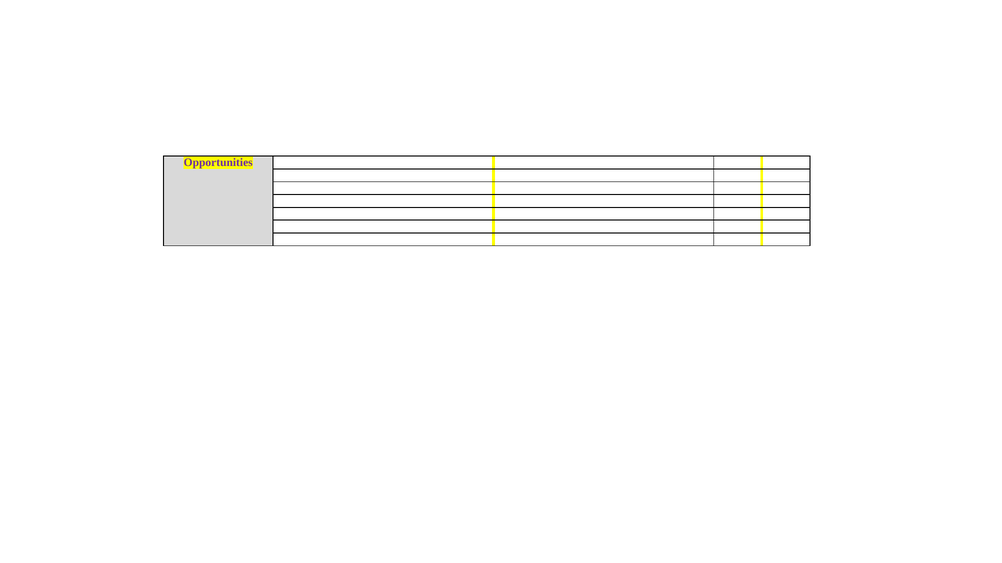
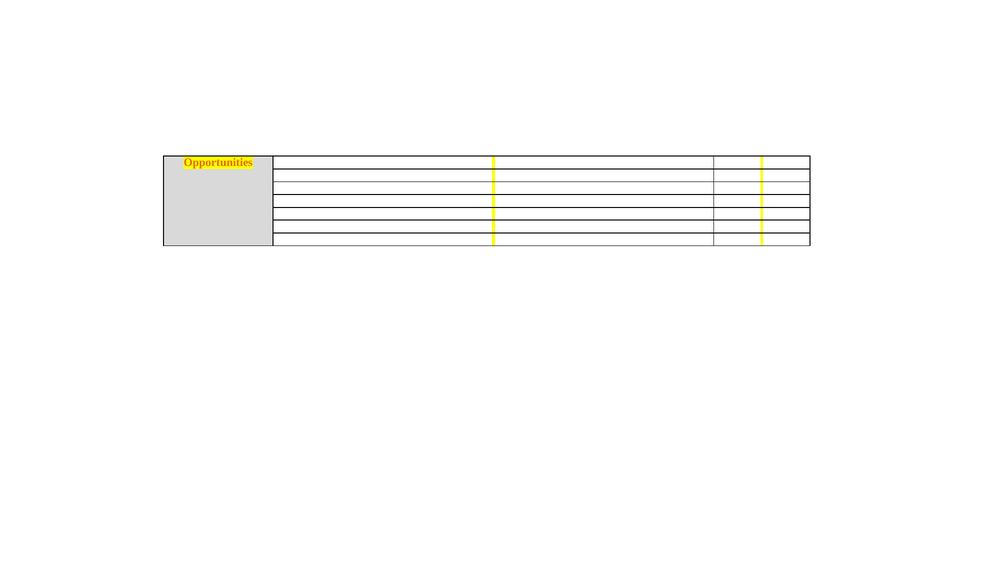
Opportunities colour: purple -> orange (218, 163)
